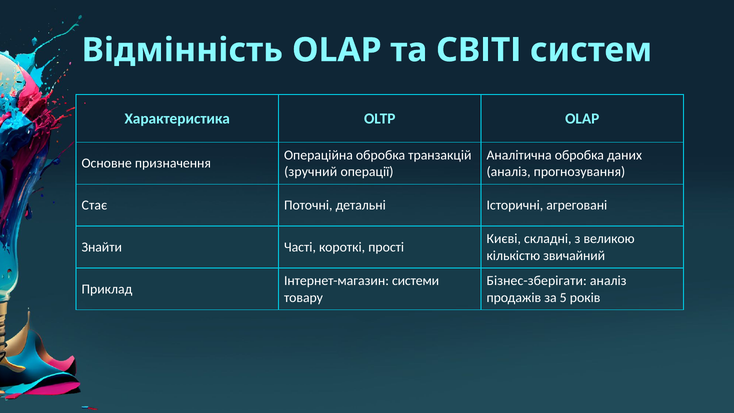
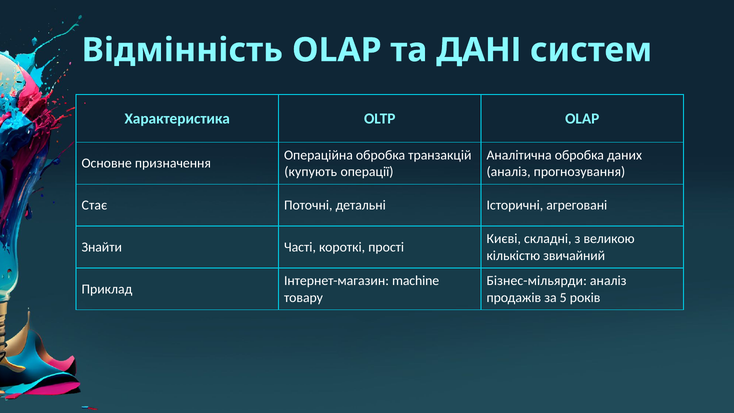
СВІТІ: СВІТІ -> ДАНІ (479, 50)
зручний: зручний -> купують (311, 172)
системи: системи -> machine (416, 281)
Бізнес-зберігати: Бізнес-зберігати -> Бізнес-мільярди (537, 281)
